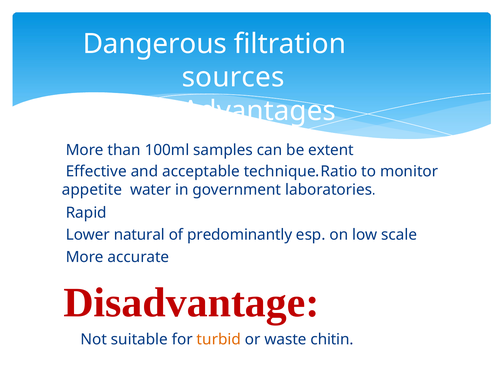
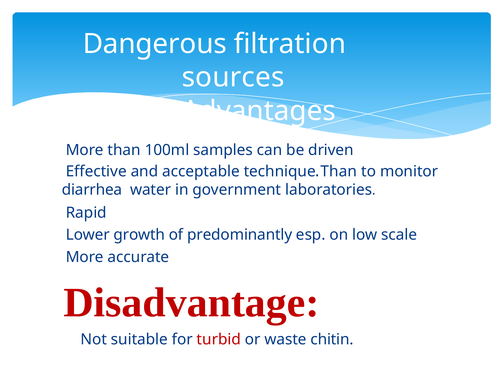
extent: extent -> driven (331, 150)
technique Ratio: Ratio -> Than (339, 171)
appetite: appetite -> diarrhea (92, 190)
natural: natural -> growth (139, 235)
turbid colour: orange -> red (219, 340)
